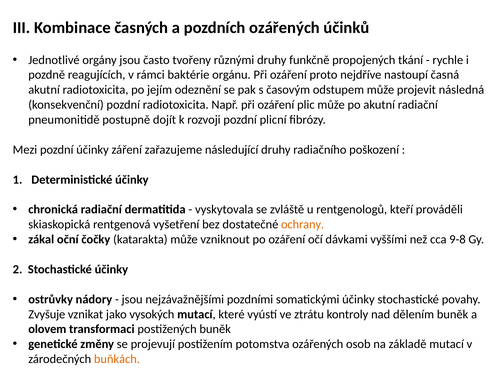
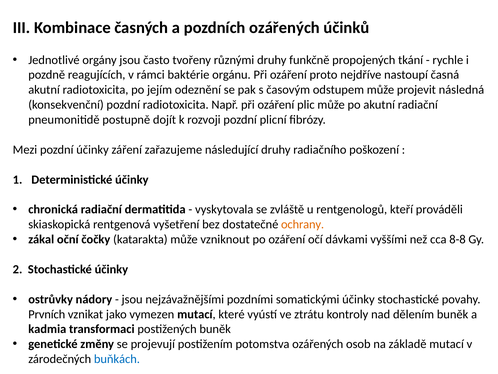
9-8: 9-8 -> 8-8 (457, 239)
Zvyšuje: Zvyšuje -> Prvních (47, 314)
vysokých: vysokých -> vymezen (152, 314)
olovem: olovem -> kadmia (47, 329)
buňkách colour: orange -> blue (117, 359)
